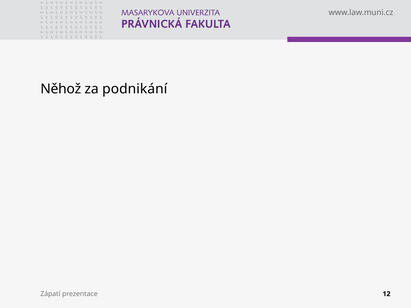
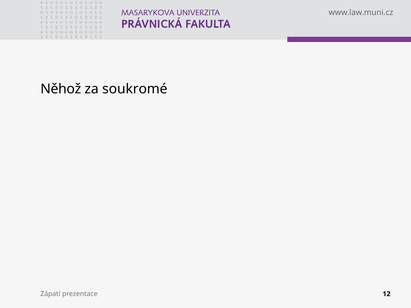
podnikání: podnikání -> soukromé (135, 89)
